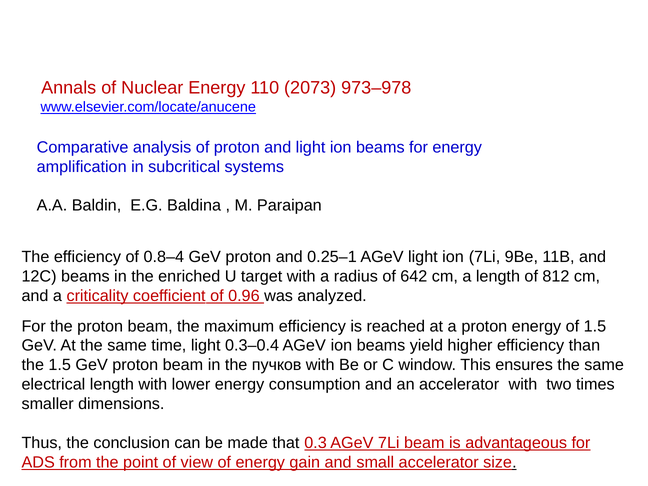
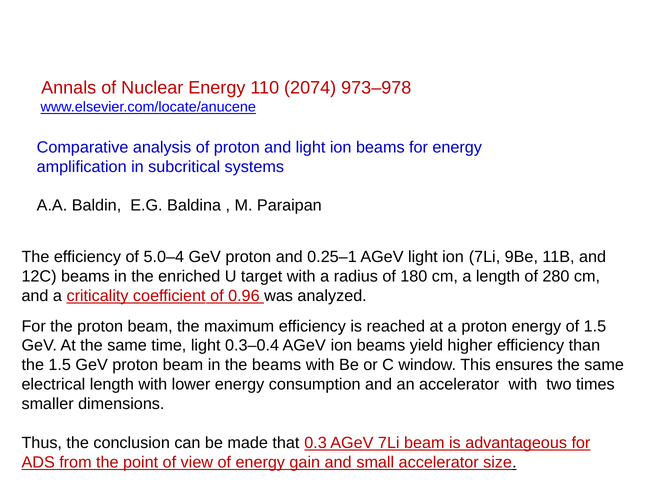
2073: 2073 -> 2074 (310, 88)
0.8–4: 0.8–4 -> 5.0–4 (164, 257)
642: 642 -> 180 (414, 276)
812: 812 -> 280 (556, 276)
the пучков: пучков -> beams (277, 365)
